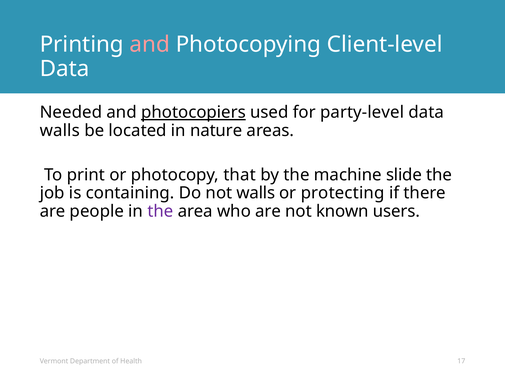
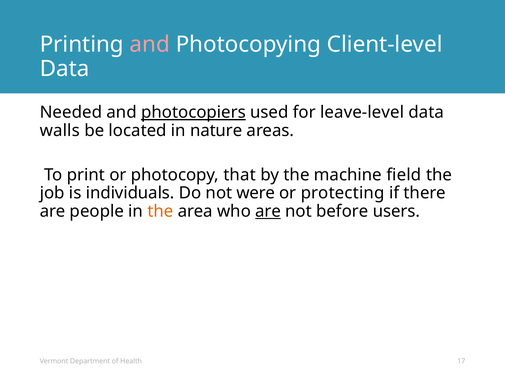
party-level: party-level -> leave-level (362, 112)
slide: slide -> field (404, 175)
containing: containing -> individuals (130, 193)
not walls: walls -> were (256, 193)
the colour: purple -> orange (160, 211)
are underline: none -> present (268, 211)
known: known -> before (342, 211)
